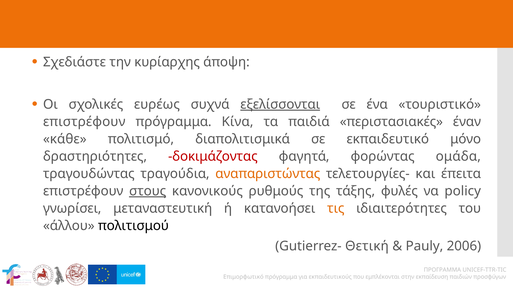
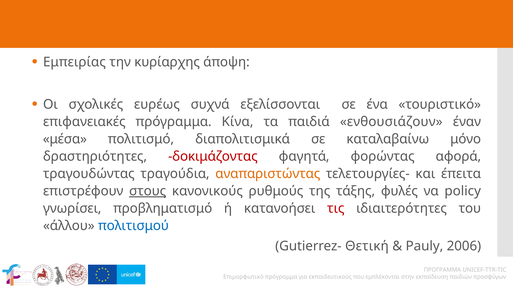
Σχεδιάστε: Σχεδιάστε -> Εμπειρίας (74, 62)
εξελίσσονται underline: present -> none (280, 104)
επιστρέφουν: επιστρέφουν -> επιφανειακές (84, 122)
περιστασιακές: περιστασιακές -> ενθουσιάζουν (391, 122)
κάθε: κάθε -> μέσα (65, 139)
εκπαιδευτικό: εκπαιδευτικό -> καταλαβαίνω (388, 139)
ομάδα: ομάδα -> αφορά (458, 156)
μεταναστευτική: μεταναστευτική -> προβληματισμό (163, 208)
τις colour: orange -> red (336, 208)
πολιτισμού colour: black -> blue (133, 225)
